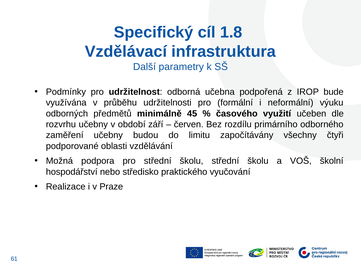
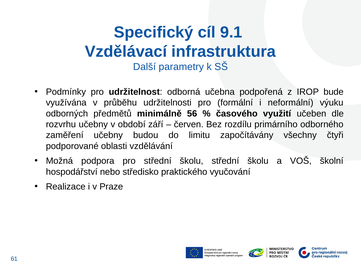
1.8: 1.8 -> 9.1 (231, 32)
45: 45 -> 56 (192, 113)
